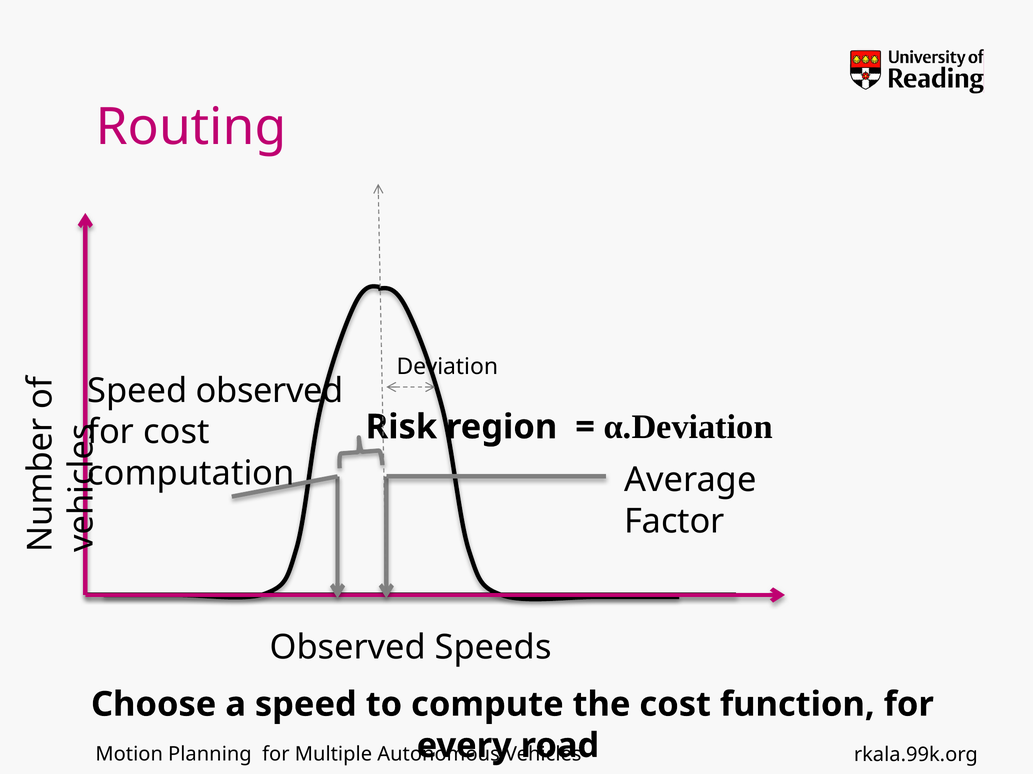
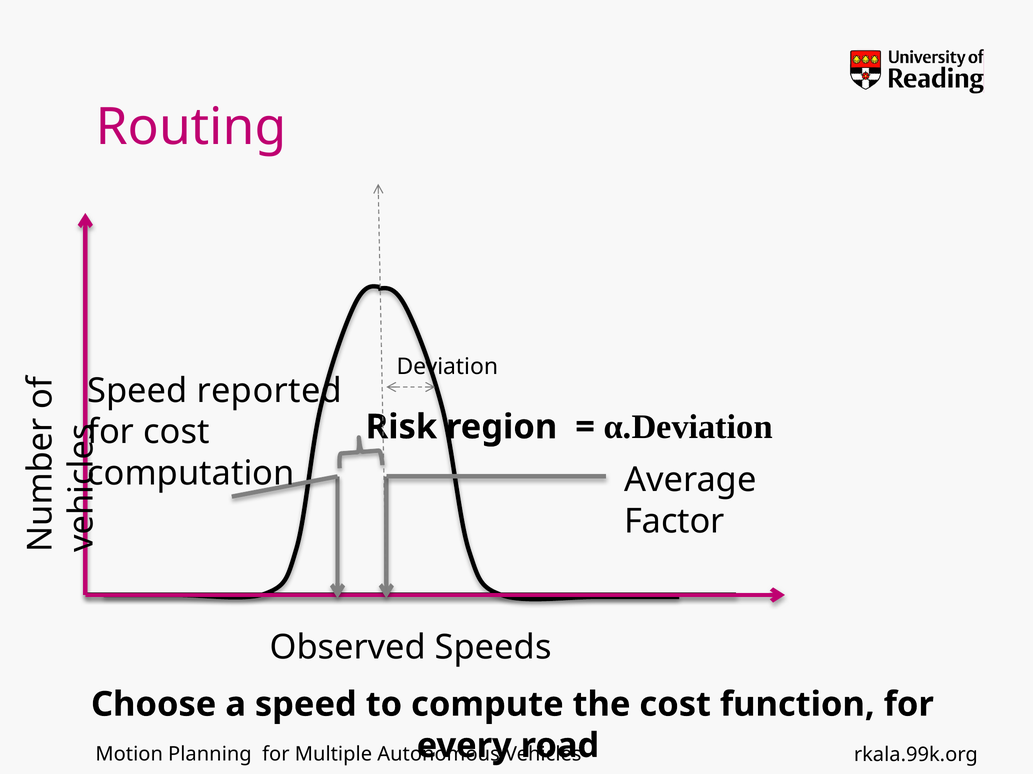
Speed observed: observed -> reported (269, 391)
